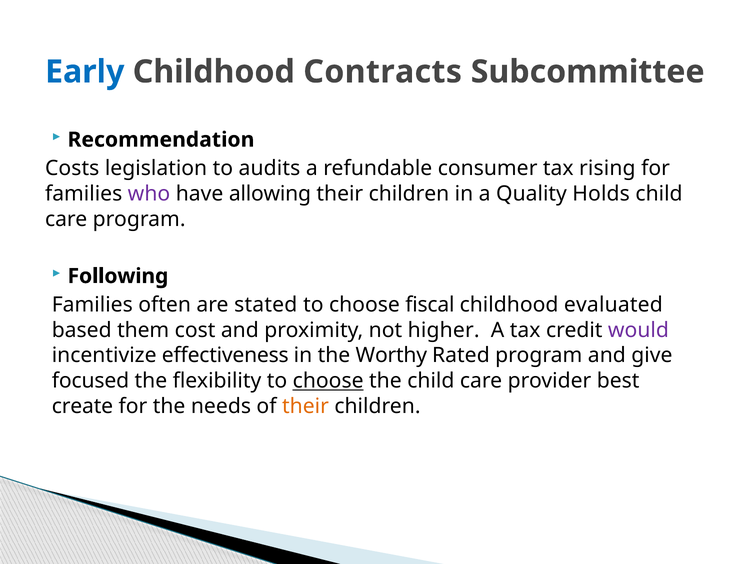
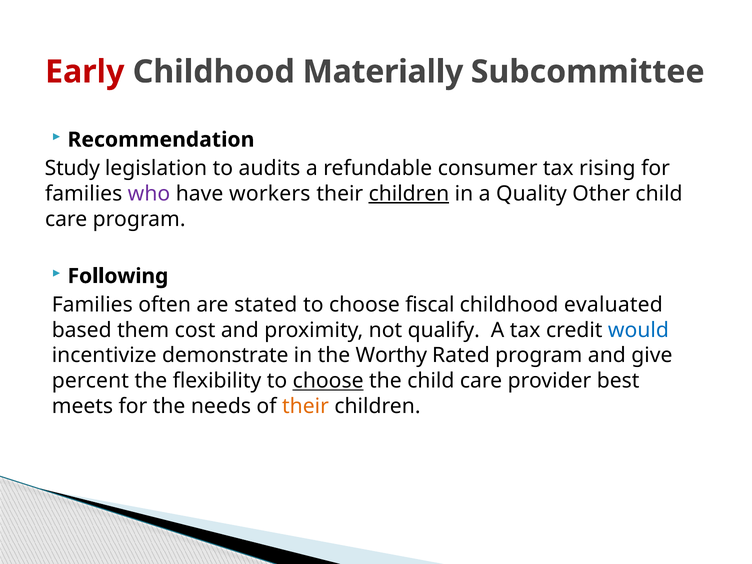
Early colour: blue -> red (85, 72)
Contracts: Contracts -> Materially (383, 72)
Costs: Costs -> Study (72, 168)
allowing: allowing -> workers (270, 194)
children underline: none -> present (409, 194)
Holds: Holds -> Other (601, 194)
higher: higher -> qualify (444, 330)
would colour: purple -> blue (638, 330)
effectiveness: effectiveness -> demonstrate (225, 356)
focused: focused -> percent (90, 381)
create: create -> meets (82, 406)
